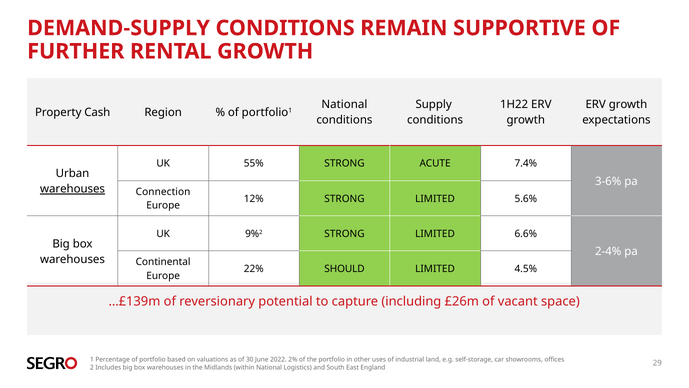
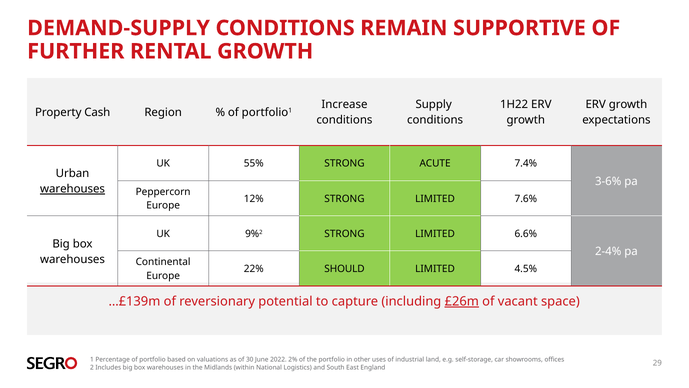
National: National -> Increase (344, 104)
Connection: Connection -> Peppercorn (163, 192)
5.6%: 5.6% -> 7.6% (526, 199)
£26m underline: none -> present (462, 301)
